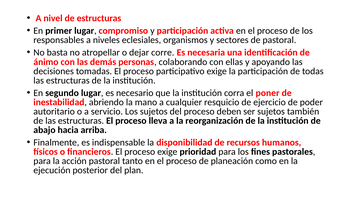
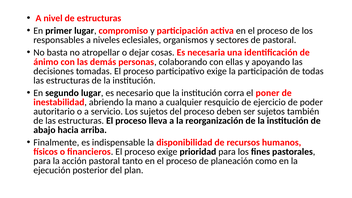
corre: corre -> cosas (163, 53)
